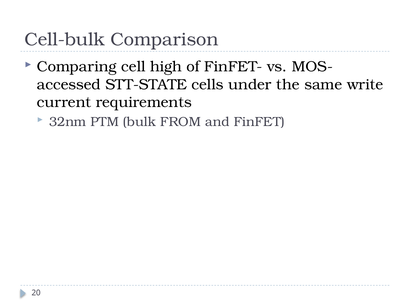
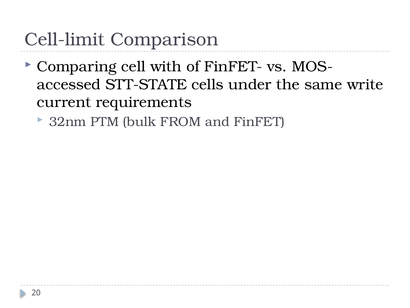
Cell-bulk: Cell-bulk -> Cell-limit (65, 40)
high: high -> with (166, 67)
